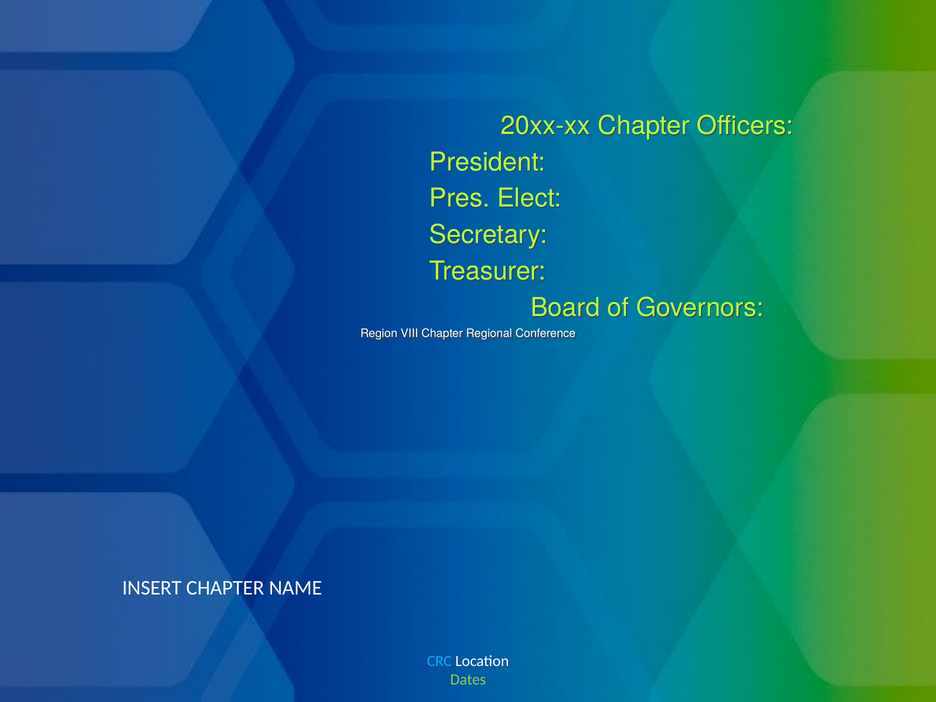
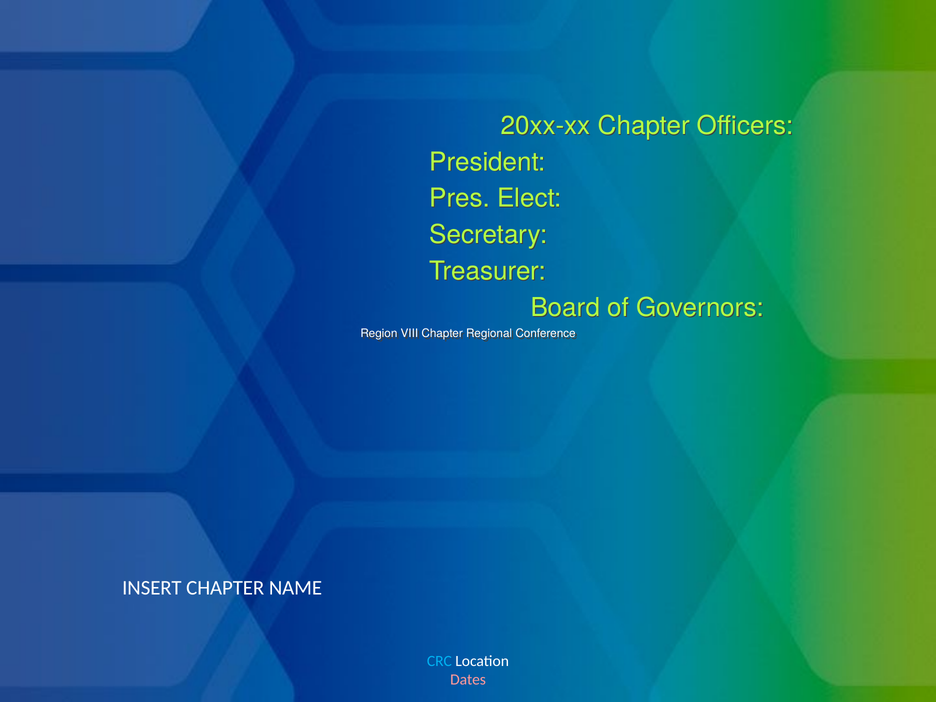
Dates colour: light green -> pink (468, 680)
